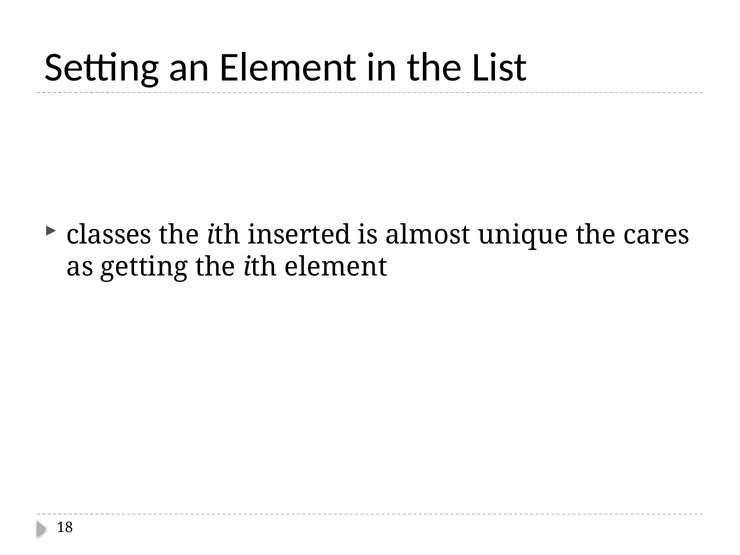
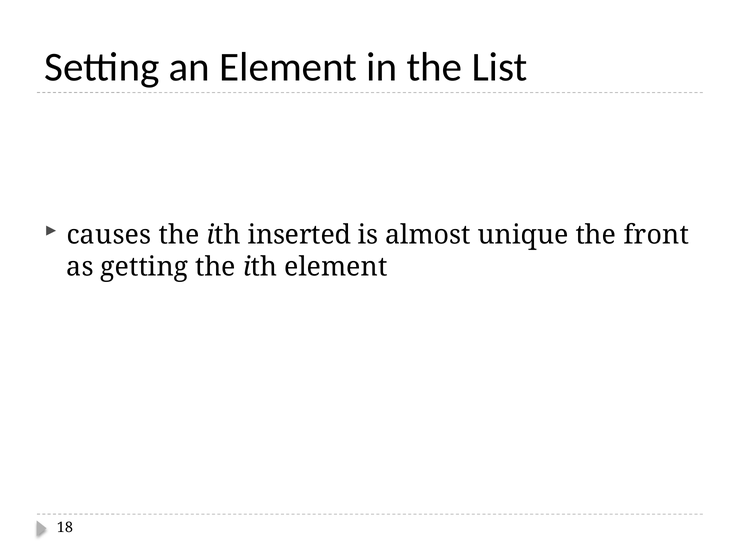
classes: classes -> causes (109, 235)
cares: cares -> front (656, 235)
